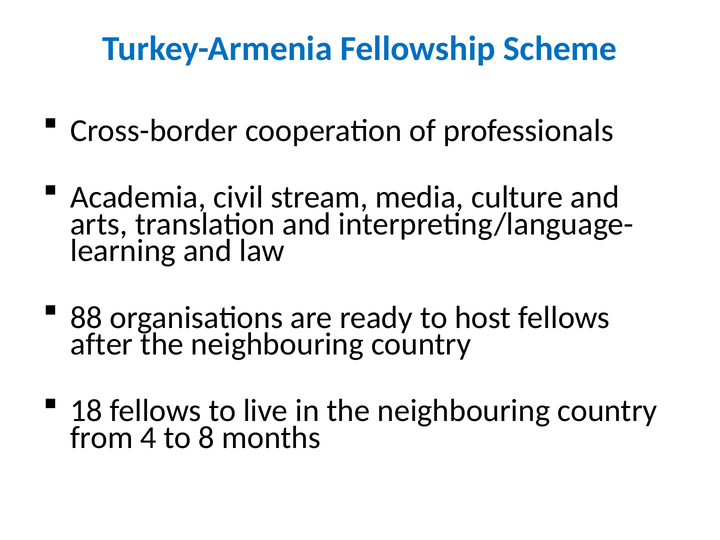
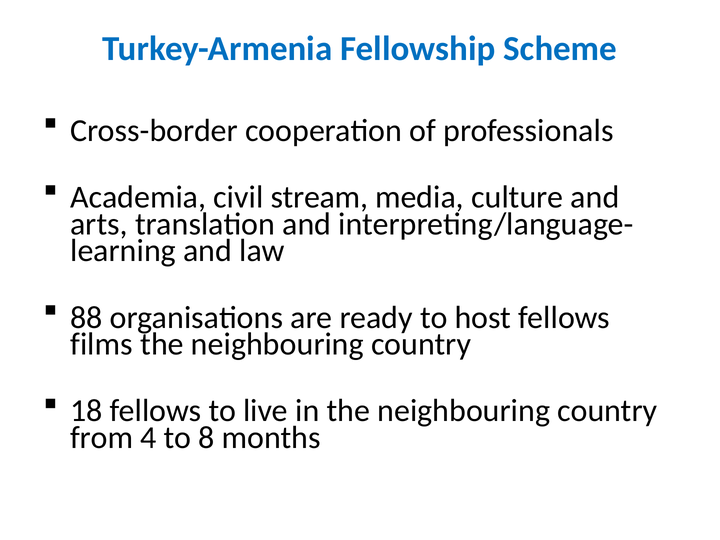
after: after -> films (102, 344)
